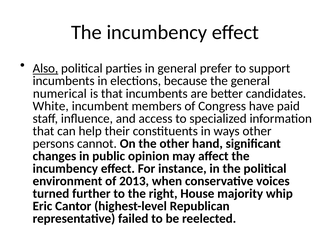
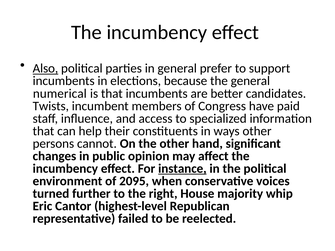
White: White -> Twists (51, 106)
instance underline: none -> present (182, 169)
2013: 2013 -> 2095 (134, 181)
